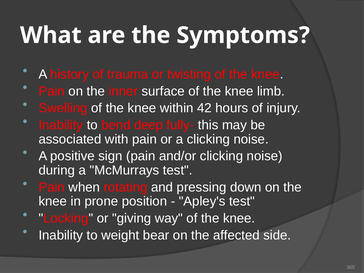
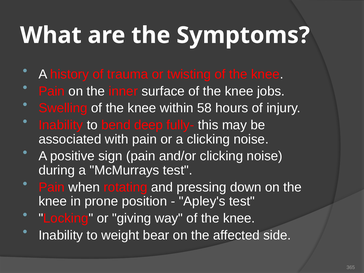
limb: limb -> jobs (271, 91)
42: 42 -> 58 (204, 108)
